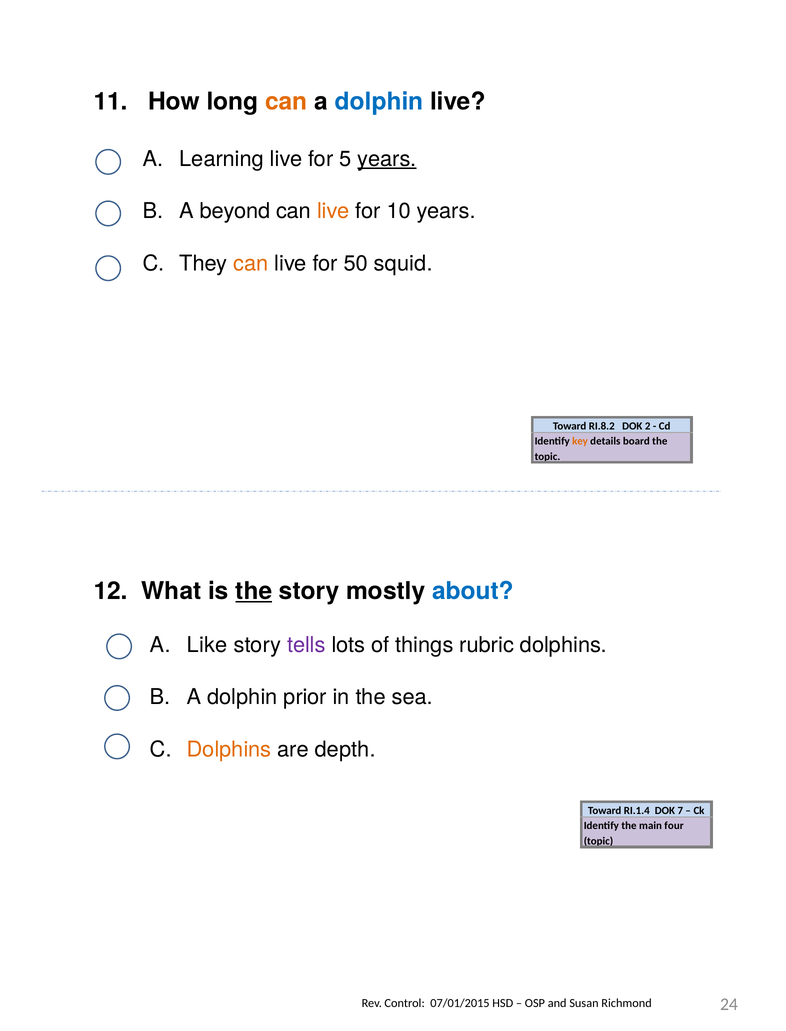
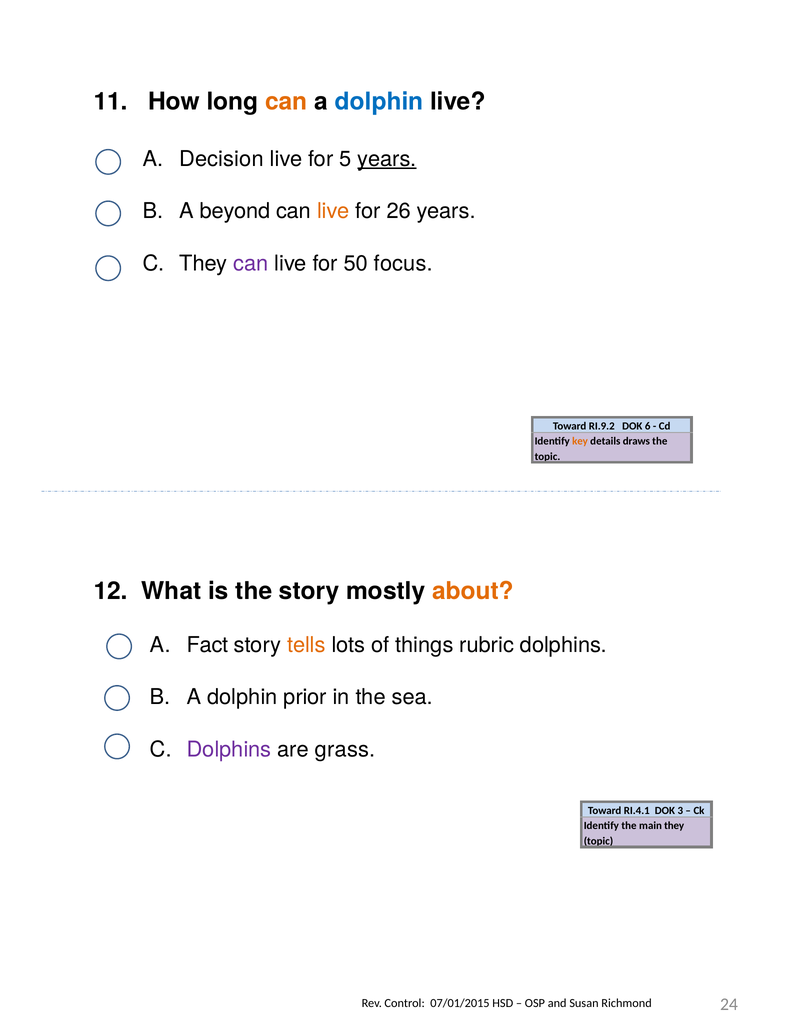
Learning: Learning -> Decision (222, 159)
10: 10 -> 26 (399, 211)
can colour: orange -> purple (251, 264)
squid: squid -> focus (403, 264)
RI.8.2: RI.8.2 -> RI.9.2 (602, 426)
2: 2 -> 6 (648, 426)
board: board -> draws (636, 442)
the underline: present -> none (254, 591)
about colour: blue -> orange (473, 591)
Like: Like -> Fact (207, 645)
tells colour: purple -> orange (306, 645)
Dolphins colour: orange -> purple (229, 750)
depth: depth -> grass (345, 750)
RI.1.4: RI.1.4 -> RI.4.1 (637, 811)
7: 7 -> 3 (680, 811)
main four: four -> they (674, 826)
